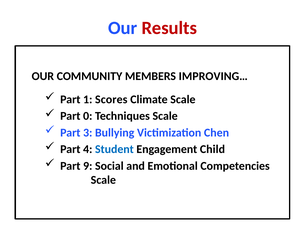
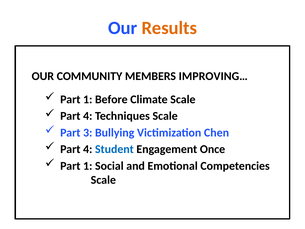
Results colour: red -> orange (169, 28)
Scores: Scores -> Before (111, 99)
0: 0 -> 4 (88, 116)
Child: Child -> Once (213, 149)
9: 9 -> 1 (88, 166)
